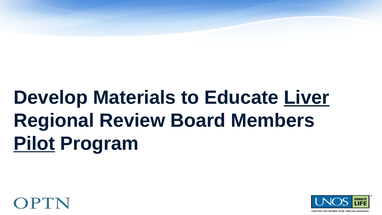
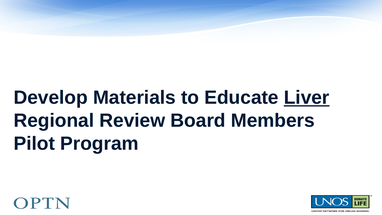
Pilot underline: present -> none (34, 143)
